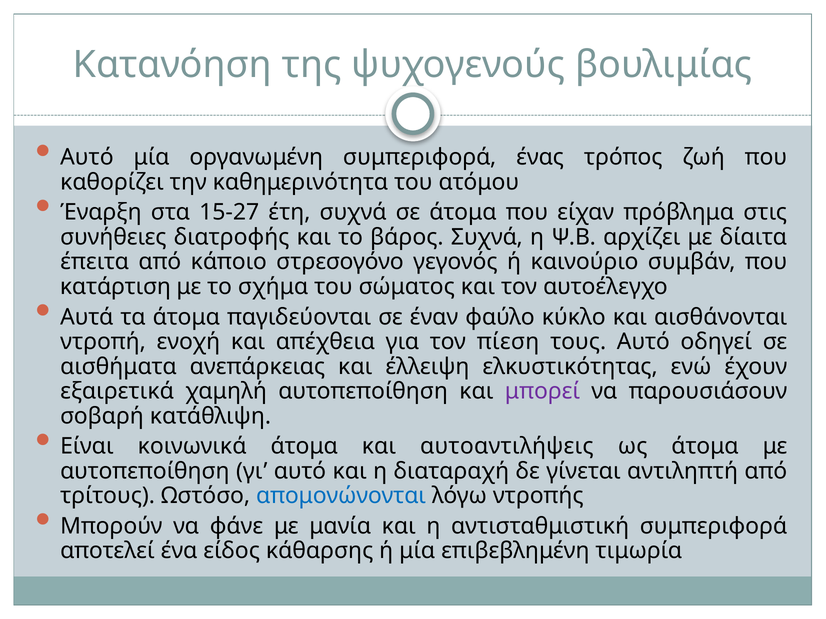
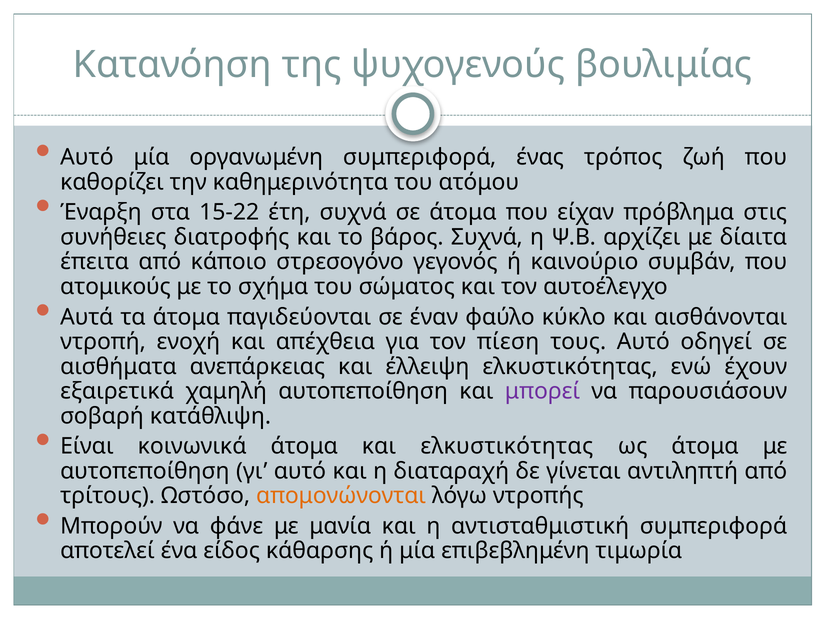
15-27: 15-27 -> 15-22 (229, 213)
κατάρτιση: κατάρτιση -> ατομικούς (115, 287)
και αυτοαντιλήψεις: αυτοαντιλήψεις -> ελκυστικότητας (507, 447)
απομονώνονται colour: blue -> orange (341, 496)
